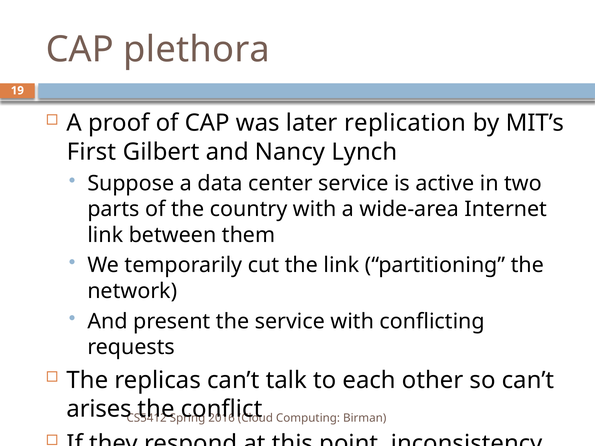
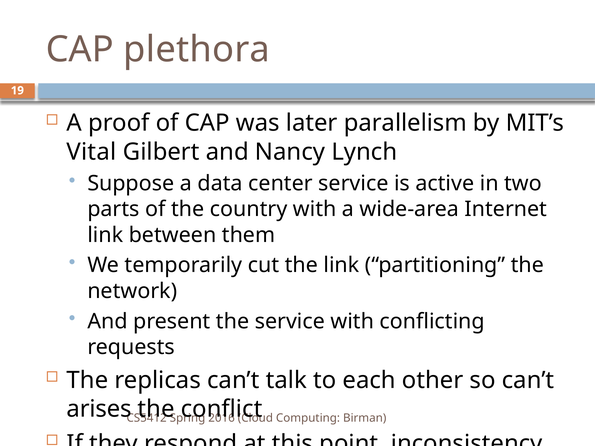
replication: replication -> parallelism (405, 123)
First: First -> Vital (91, 152)
